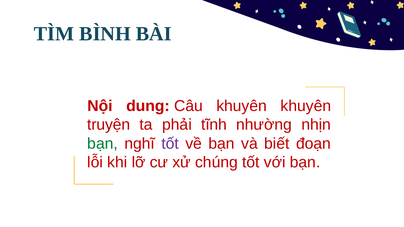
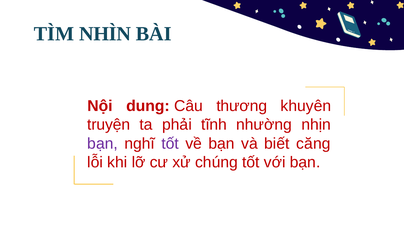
BÌNH: BÌNH -> NHÌN (105, 34)
Câu khuyên: khuyên -> thương (242, 106)
bạn colour: green -> purple (103, 144)
đoạn: đoạn -> căng (313, 144)
